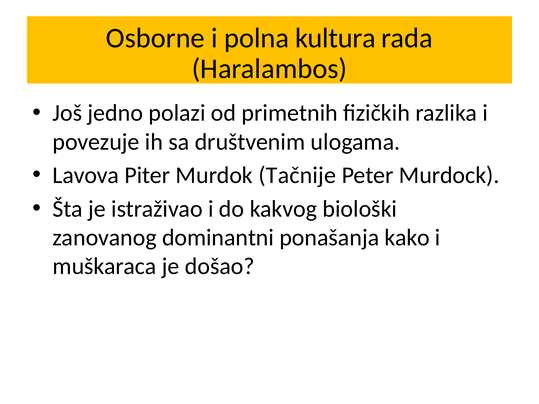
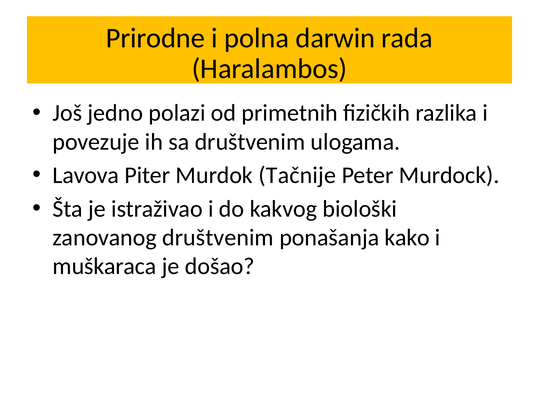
Osborne: Osborne -> Prirodne (155, 38)
kultura: kultura -> darwin (335, 38)
zanovanog dominantni: dominantni -> društvenim (218, 238)
